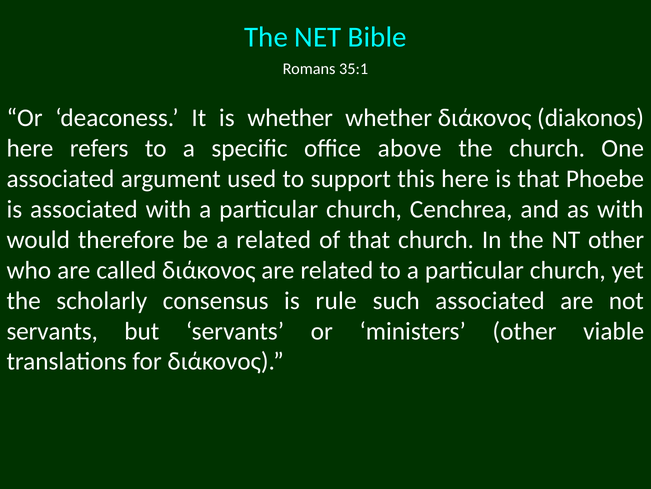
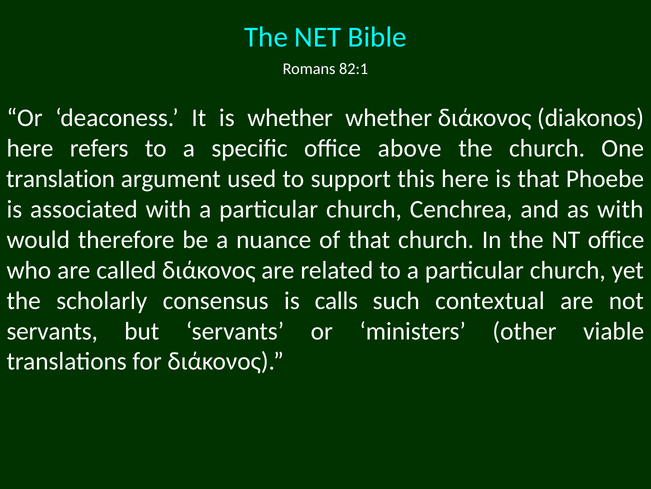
35:1: 35:1 -> 82:1 (354, 69)
associated: associated -> translation (61, 179)
a related: related -> nuance (274, 239)
NT other: other -> office (616, 239)
rule: rule -> calls (336, 300)
such associated: associated -> contextual (490, 300)
